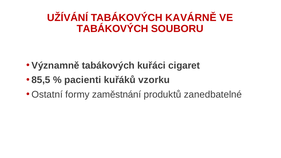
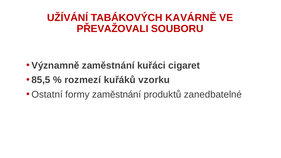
TABÁKOVÝCH: TABÁKOVÝCH -> PŘEVAŽOVALI (113, 29)
Významně tabákových: tabákových -> zaměstnání (108, 65)
pacienti: pacienti -> rozmezí (83, 80)
